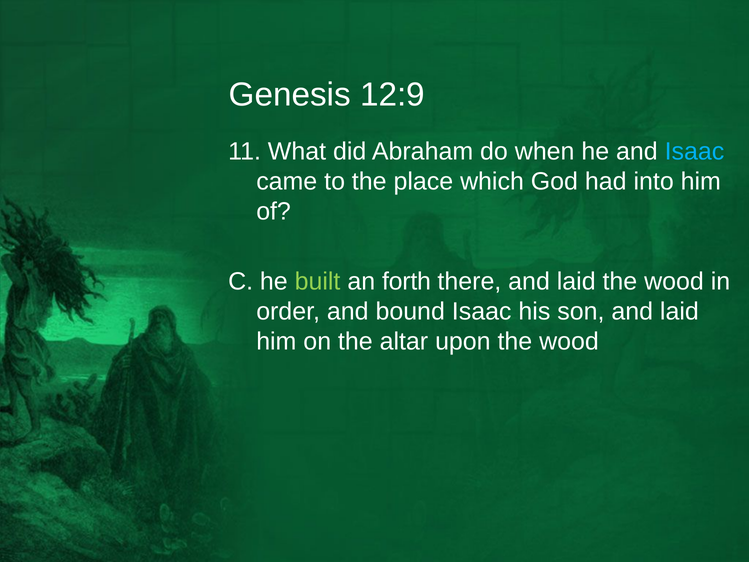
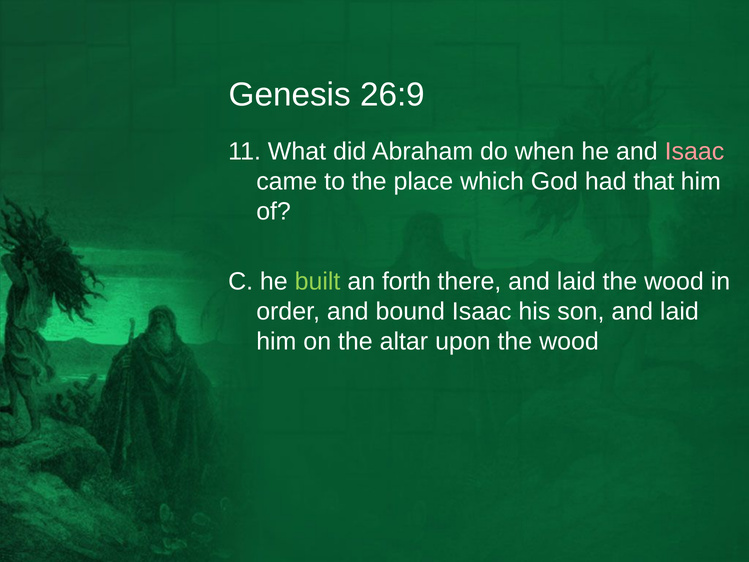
12:9: 12:9 -> 26:9 (393, 95)
Isaac colour: light blue -> pink (694, 152)
into: into -> that (654, 182)
